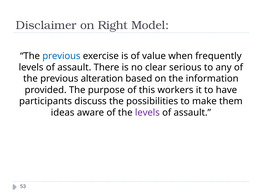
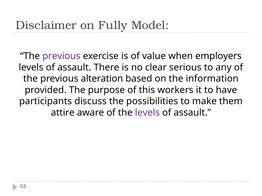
Right: Right -> Fully (113, 25)
previous colour: blue -> purple (61, 56)
frequently: frequently -> employers (218, 56)
ideas: ideas -> attire (63, 113)
